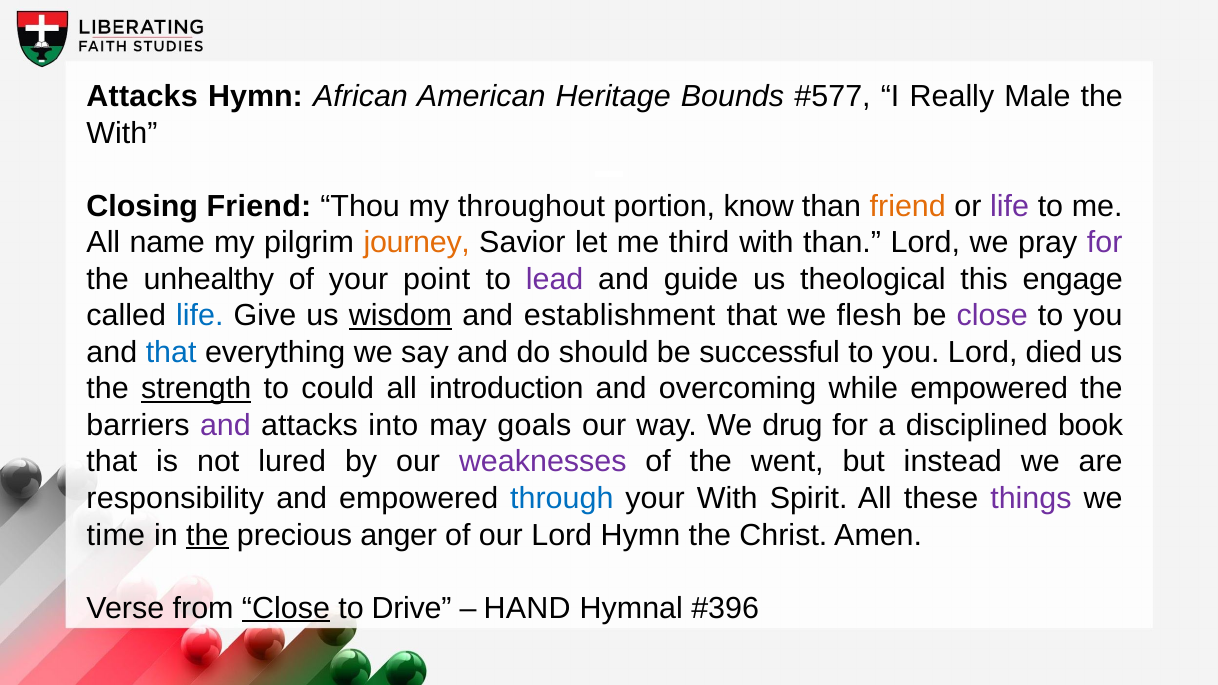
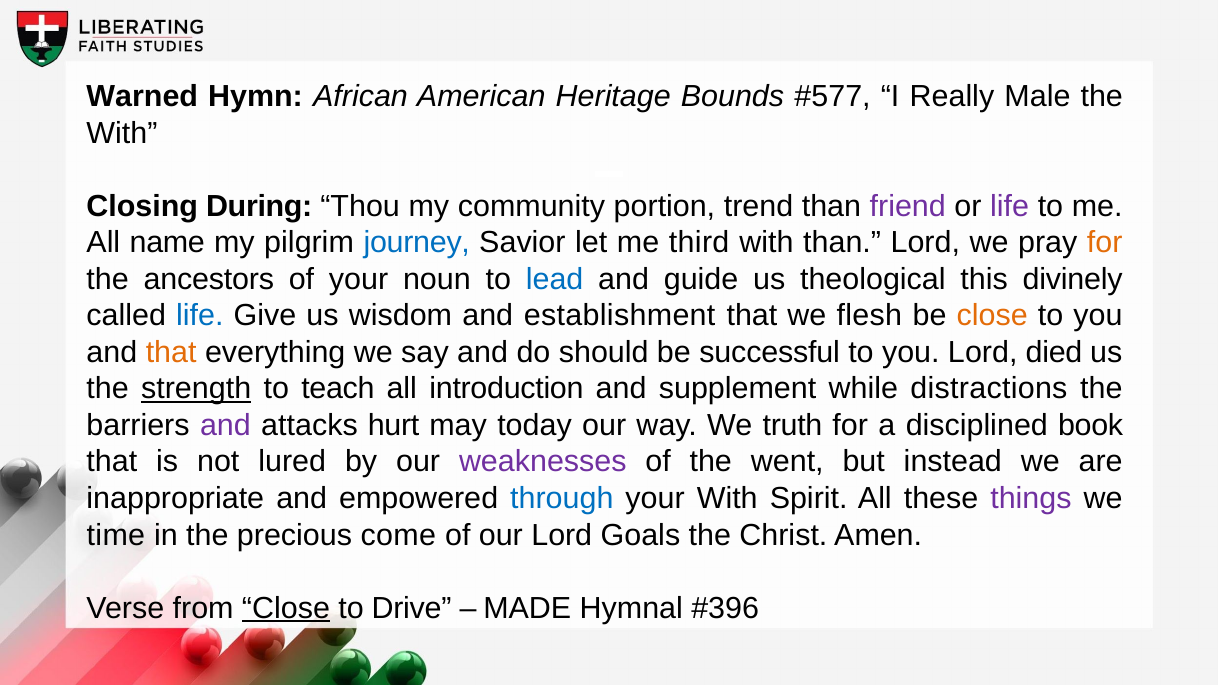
Attacks: Attacks -> Warned (142, 97)
Closing Friend: Friend -> During (259, 206)
throughout: throughout -> community (531, 206)
know: know -> trend (759, 206)
friend colour: orange -> purple (908, 206)
journey colour: orange -> blue (417, 243)
for colour: purple -> orange (1105, 243)
unhealthy: unhealthy -> ancestors (209, 279)
point: point -> noun (437, 279)
lead colour: purple -> blue (555, 279)
engage: engage -> divinely (1073, 279)
wisdom underline: present -> none (401, 316)
close colour: purple -> orange (992, 316)
that colour: blue -> orange (171, 352)
could: could -> teach (338, 389)
overcoming: overcoming -> supplement (738, 389)
while empowered: empowered -> distractions (989, 389)
into: into -> hurt (394, 425)
goals: goals -> today (535, 425)
drug: drug -> truth (793, 425)
responsibility: responsibility -> inappropriate (175, 499)
the underline: present -> none (207, 535)
anger: anger -> come (398, 535)
Lord Hymn: Hymn -> Goals (640, 535)
HAND: HAND -> MADE (527, 608)
